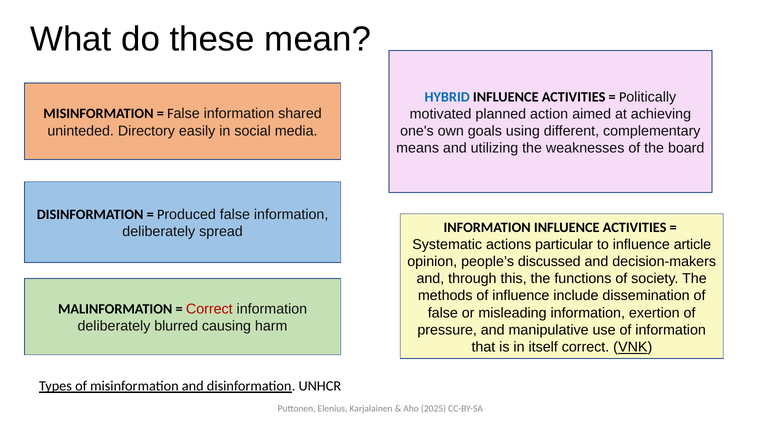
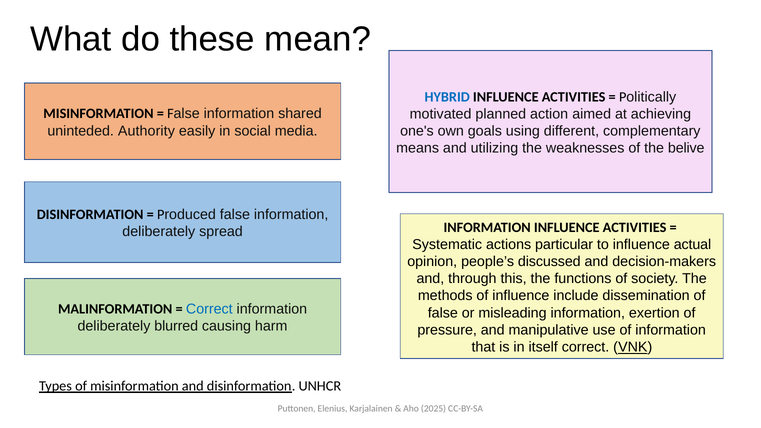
Directory: Directory -> Authority (146, 131)
board: board -> belive (686, 148)
article: article -> actual (692, 244)
Correct colour: red -> blue (209, 309)
